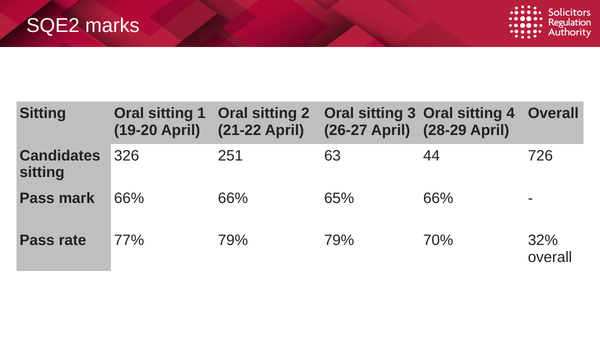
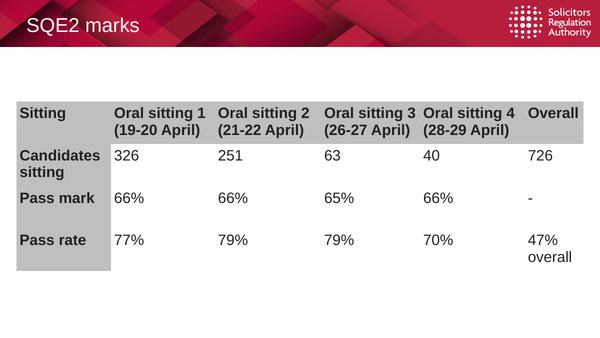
44: 44 -> 40 (432, 156)
32%: 32% -> 47% (543, 240)
